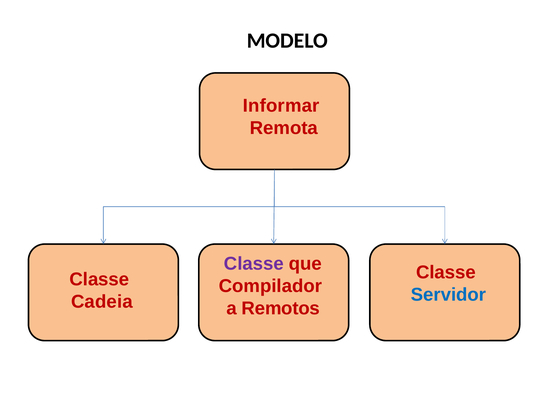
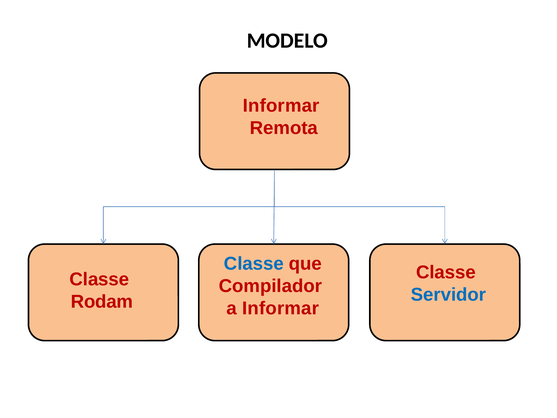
Classe colour: purple -> blue (254, 264)
Cadeia: Cadeia -> Rodam (102, 302)
a Remotos: Remotos -> Informar (281, 308)
